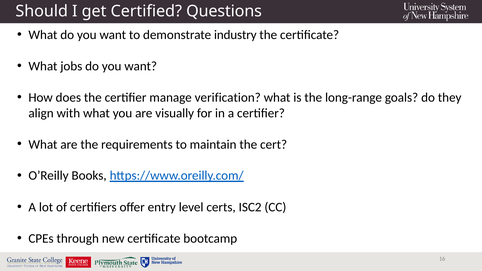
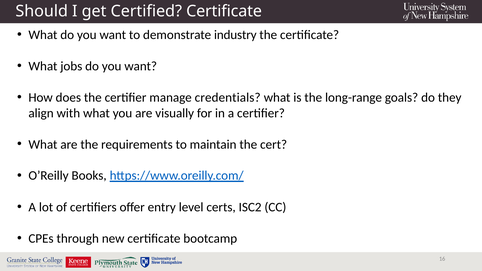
Certified Questions: Questions -> Certificate (224, 11)
verification: verification -> credentials (228, 97)
